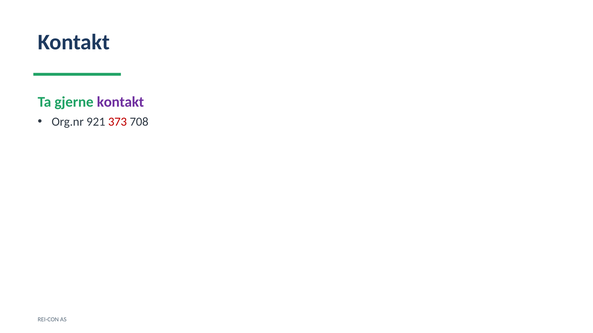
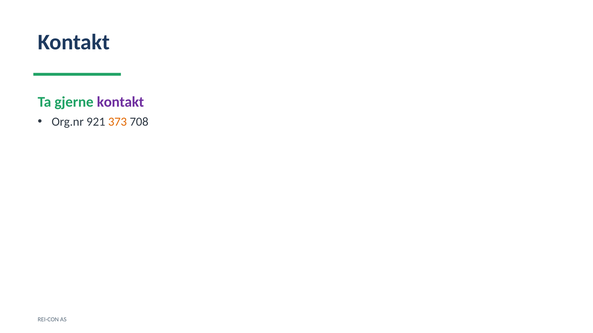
373 colour: red -> orange (117, 122)
